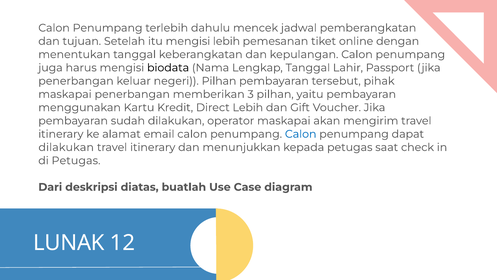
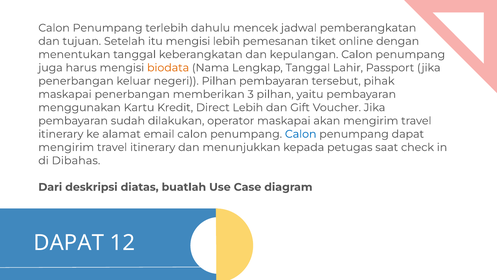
biodata colour: black -> orange (168, 68)
dilakukan: dilakukan -> mengirim (66, 147)
di Petugas: Petugas -> Dibahas (76, 160)
LUNAK: LUNAK -> DAPAT (69, 242)
